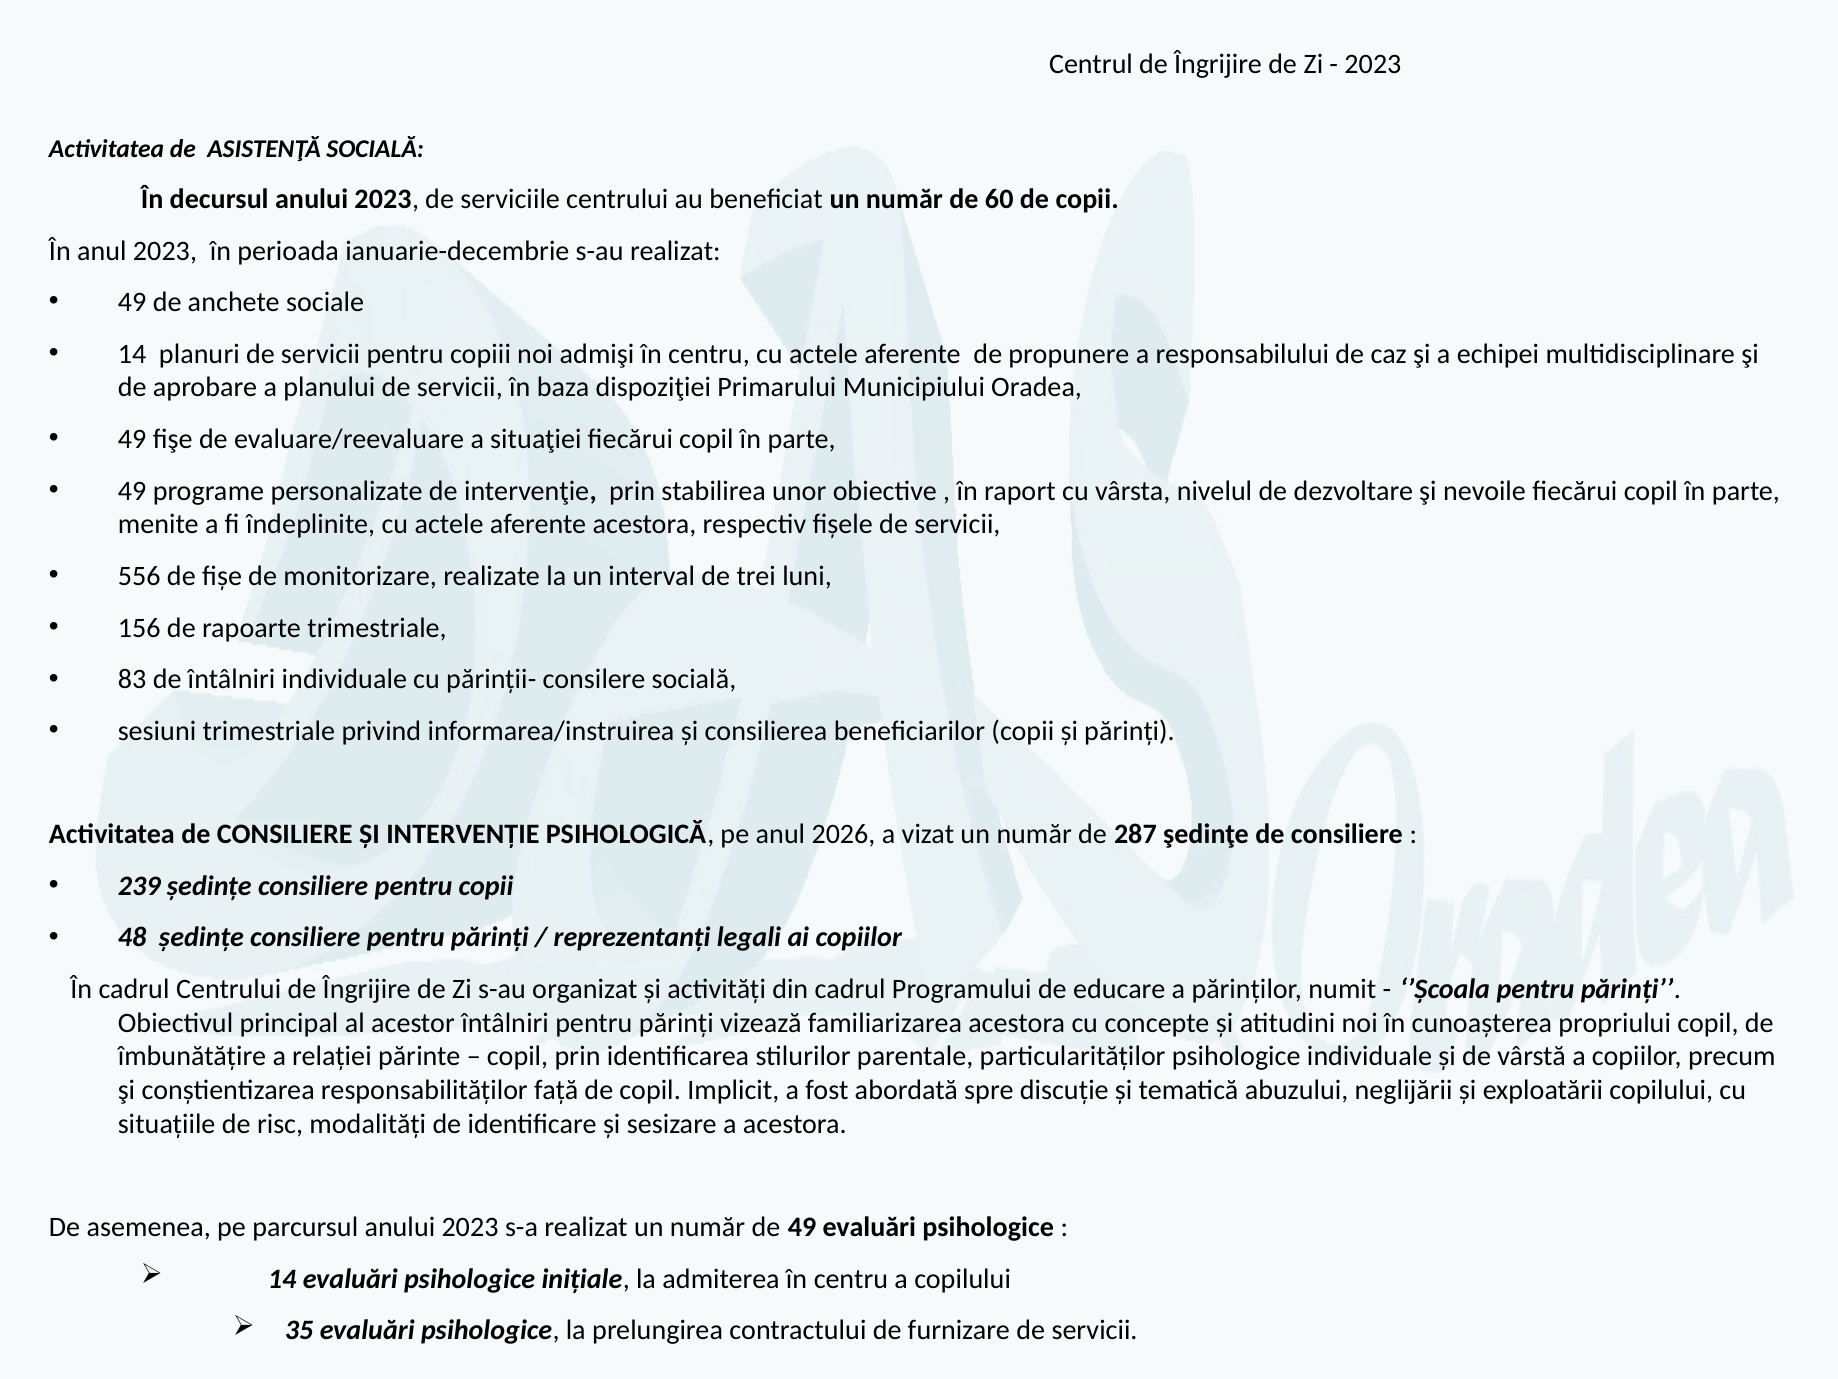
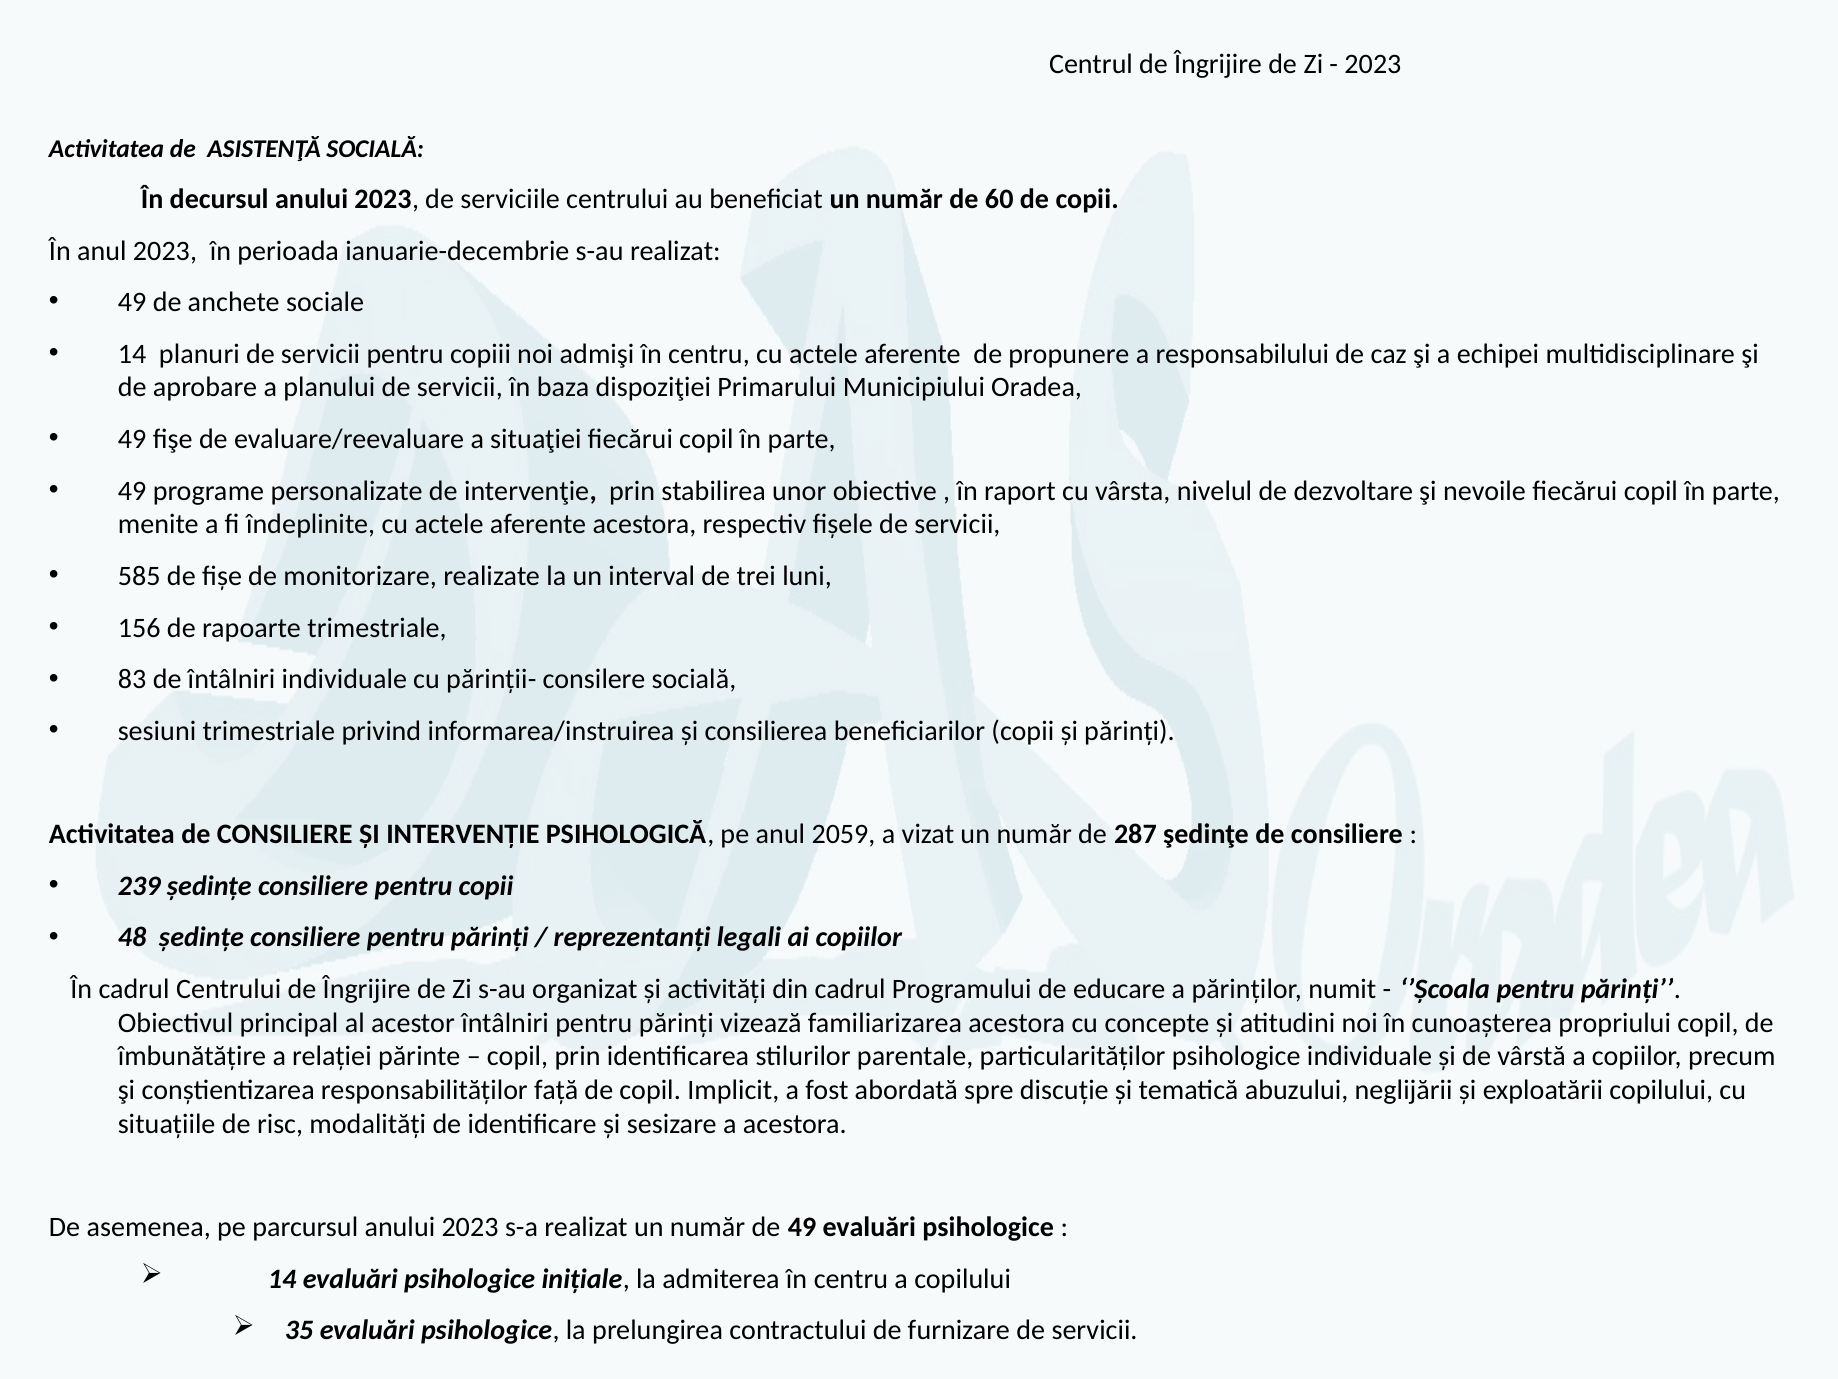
556: 556 -> 585 (139, 576)
2026: 2026 -> 2059 (843, 834)
